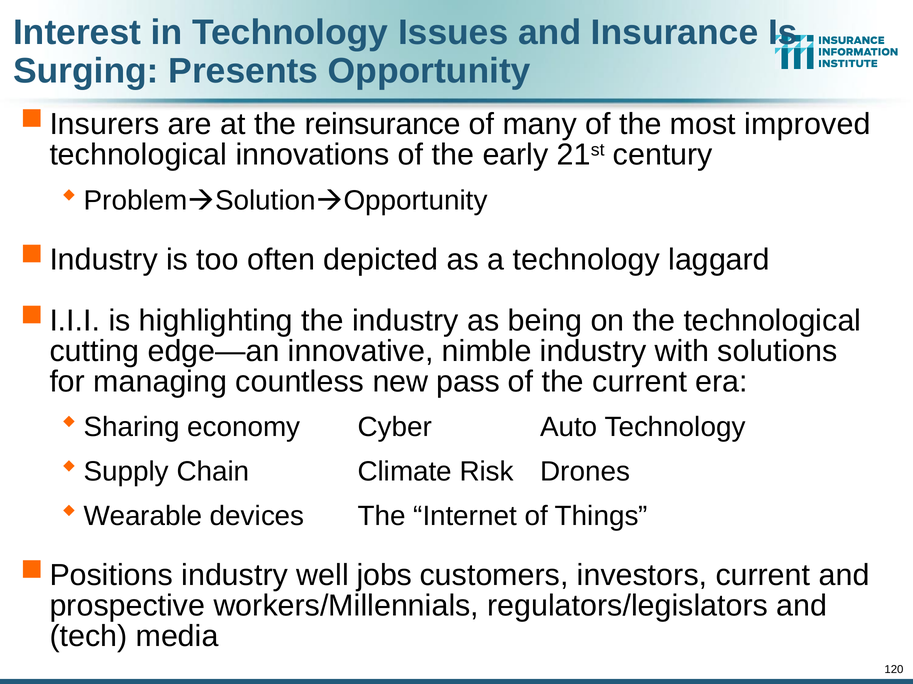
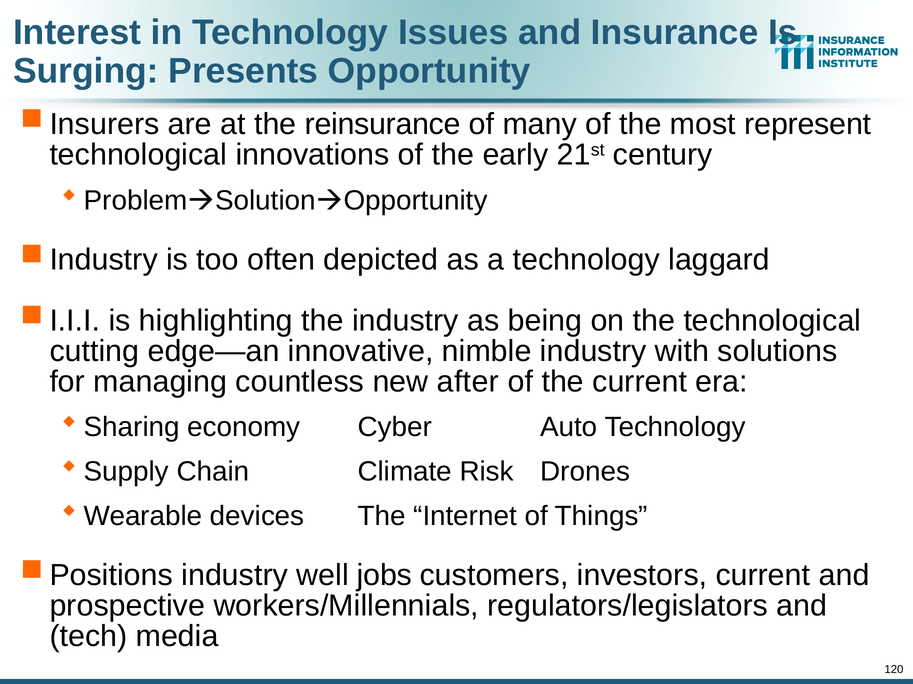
improved: improved -> represent (808, 124)
pass: pass -> after (468, 382)
